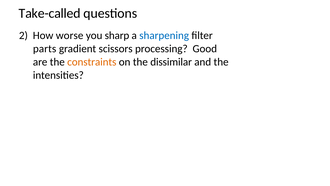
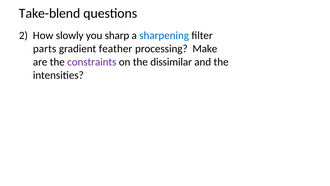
Take-called: Take-called -> Take-blend (50, 13)
worse: worse -> slowly (70, 35)
scissors: scissors -> feather (116, 49)
Good: Good -> Make (205, 49)
constraints colour: orange -> purple (92, 62)
